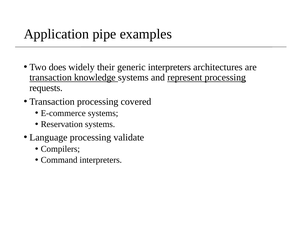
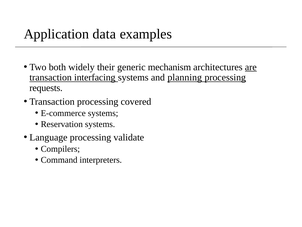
pipe: pipe -> data (104, 34)
does: does -> both (57, 67)
generic interpreters: interpreters -> mechanism (169, 67)
are underline: none -> present (251, 67)
knowledge: knowledge -> interfacing (95, 77)
represent: represent -> planning (185, 77)
